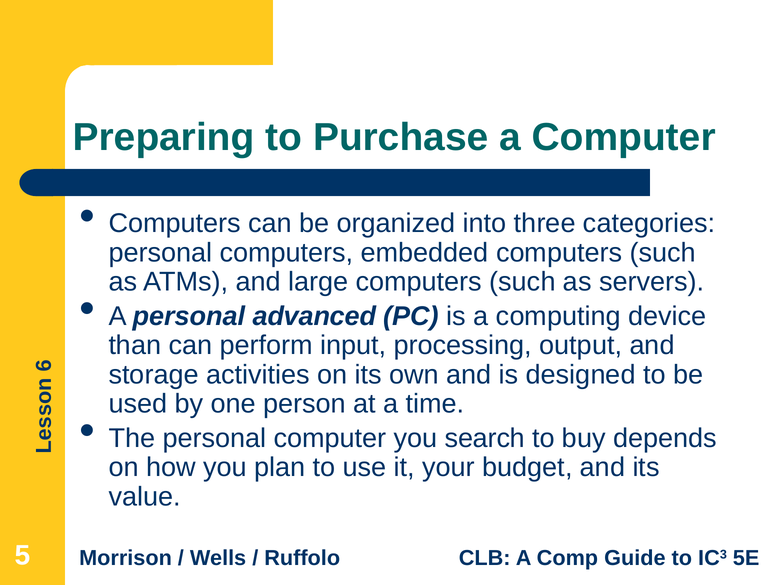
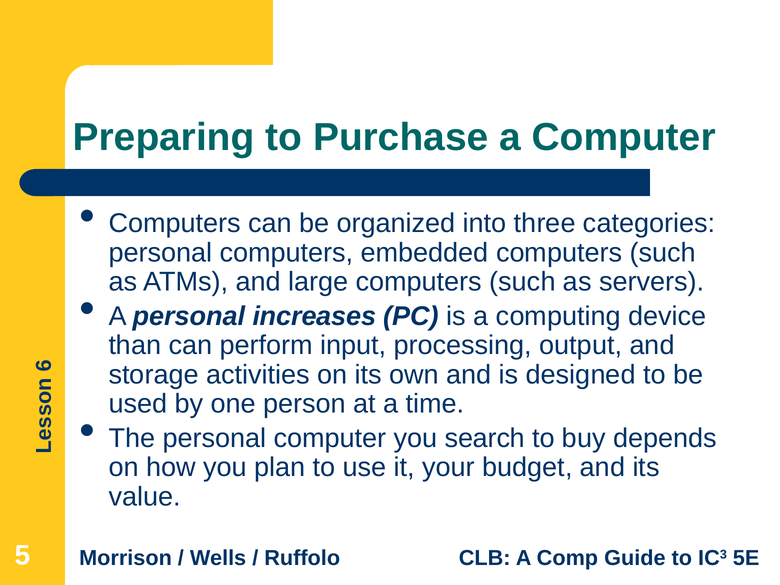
advanced: advanced -> increases (314, 316)
